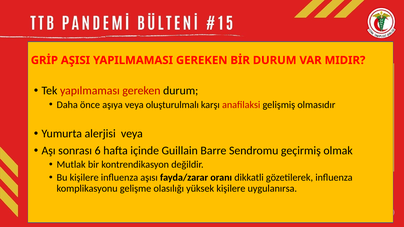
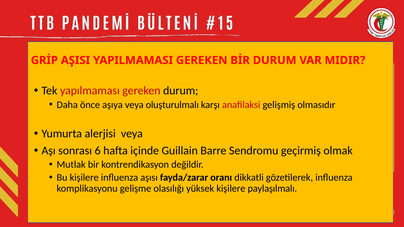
uygulanırsa: uygulanırsa -> paylaşılmalı (272, 189)
